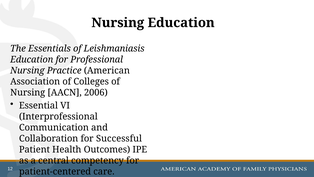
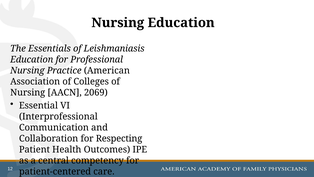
2006: 2006 -> 2069 (96, 93)
Successful: Successful -> Respecting (119, 138)
